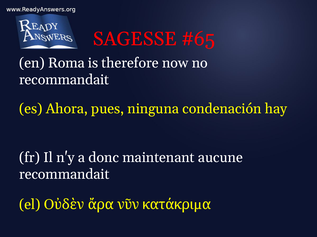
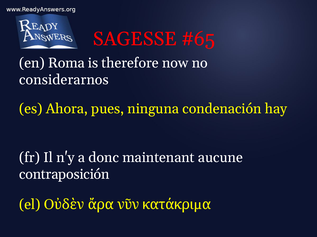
recommandait: recommandait -> considerarnos (64, 80)
recommandait: recommandait -> contraposición (64, 175)
